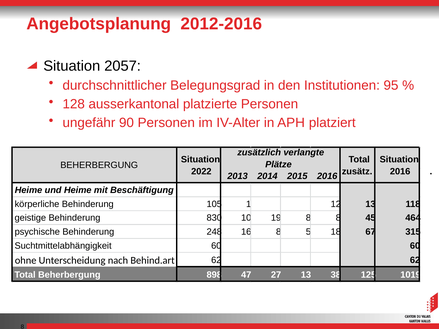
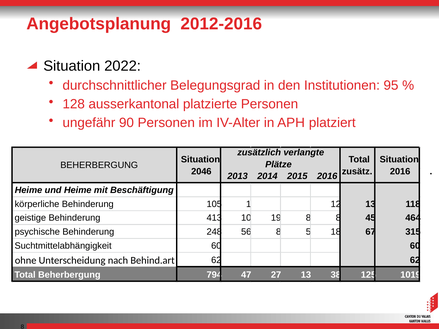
2057: 2057 -> 2022 (123, 66)
2022: 2022 -> 2046 (201, 172)
830: 830 -> 413 (214, 218)
16: 16 -> 56 (246, 232)
898: 898 -> 794 (214, 275)
